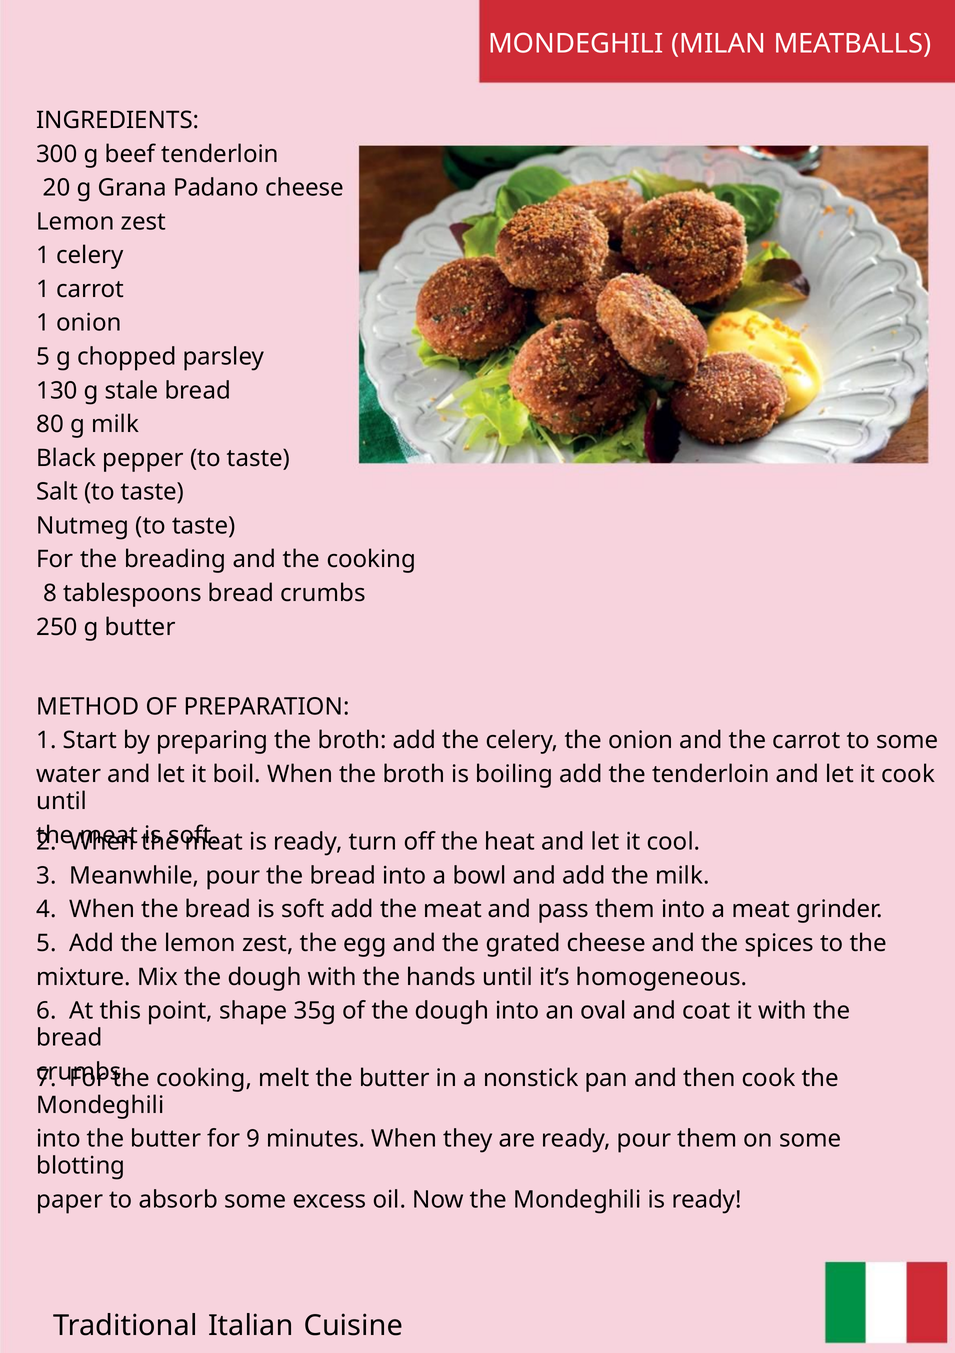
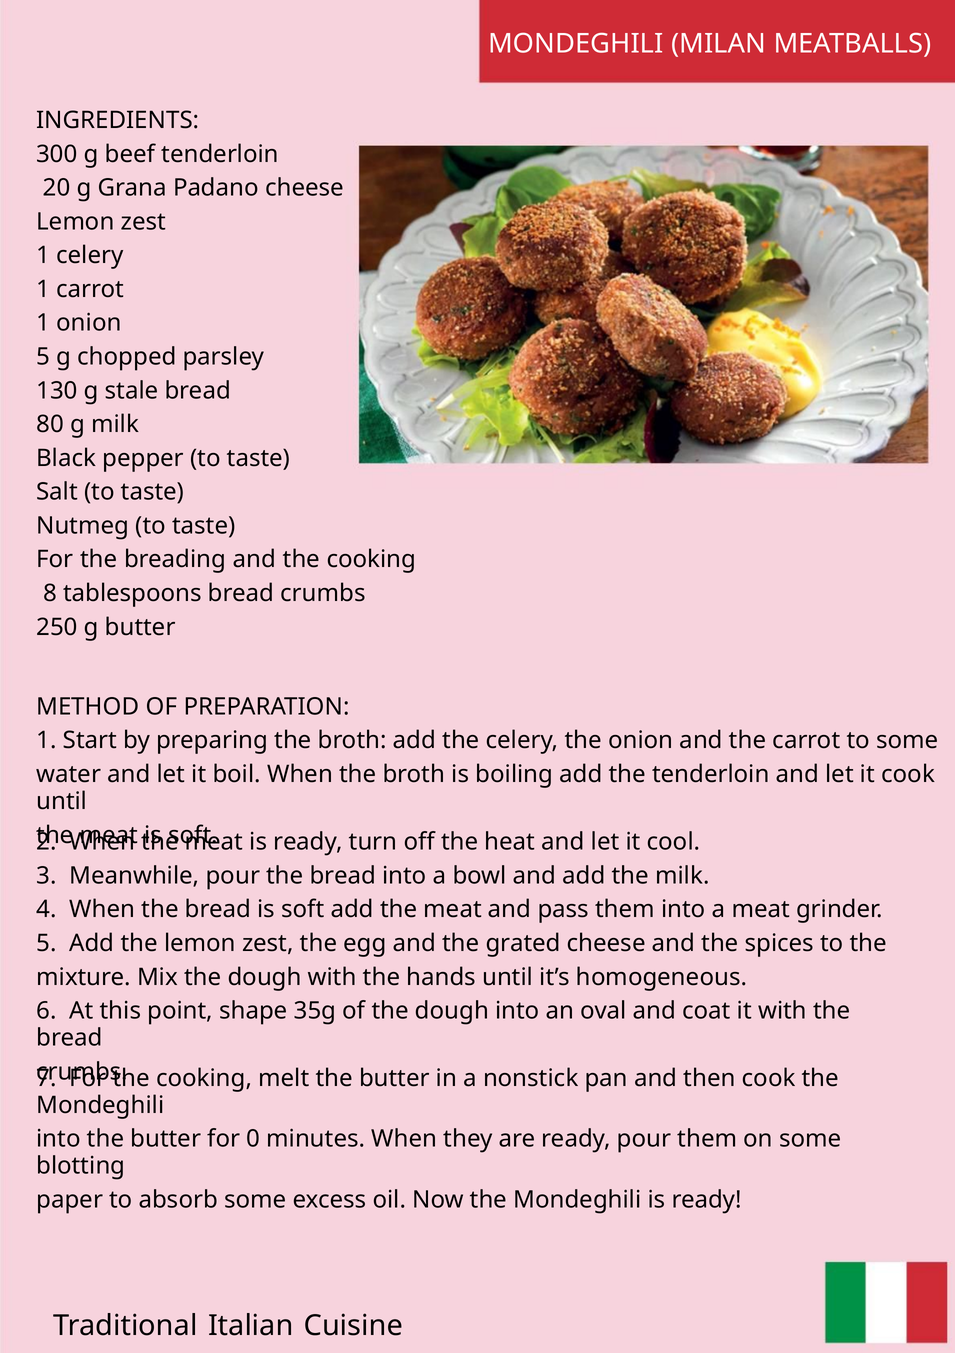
9: 9 -> 0 (253, 1140)
